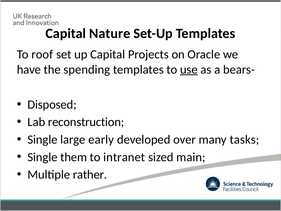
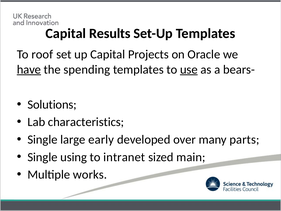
Nature: Nature -> Results (110, 33)
have underline: none -> present (29, 69)
Disposed: Disposed -> Solutions (52, 104)
reconstruction: reconstruction -> characteristics (86, 122)
tasks: tasks -> parts (244, 139)
them: them -> using (74, 157)
rather: rather -> works (90, 174)
